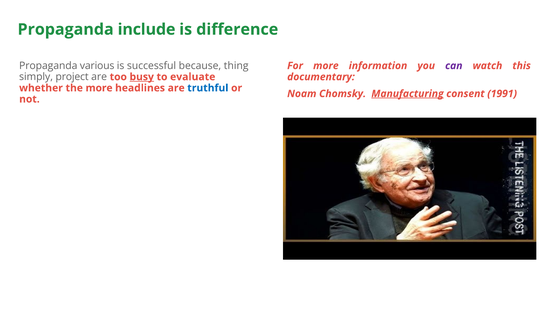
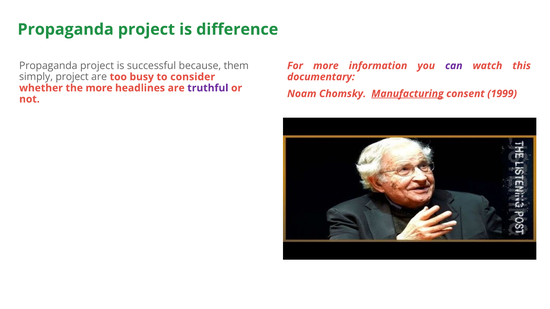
include: include -> project (146, 29)
various: various -> project (97, 66)
thing: thing -> them (236, 66)
busy underline: present -> none (142, 77)
evaluate: evaluate -> consider (193, 77)
truthful colour: blue -> purple (208, 88)
1991: 1991 -> 1999 (502, 94)
